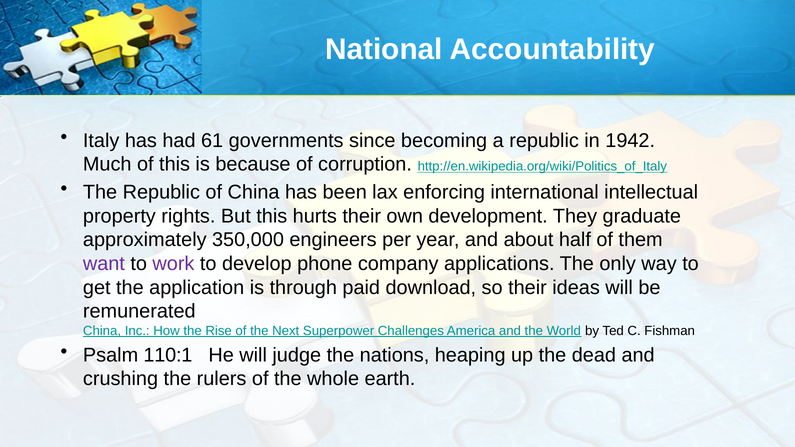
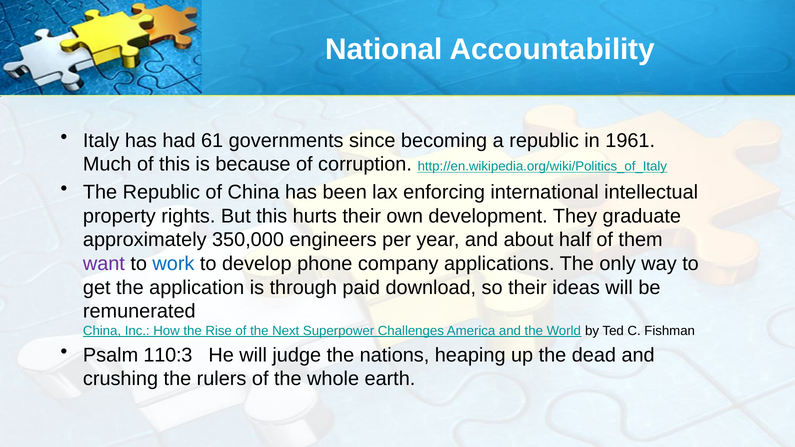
1942: 1942 -> 1961 (630, 141)
work colour: purple -> blue (173, 264)
110:1: 110:1 -> 110:3 (168, 355)
